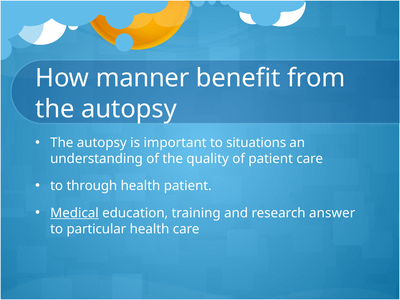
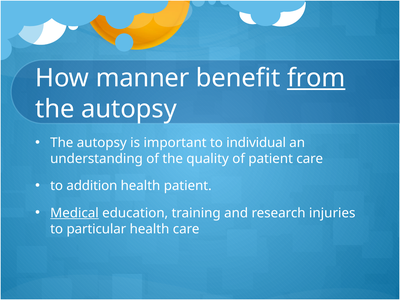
from underline: none -> present (316, 78)
situations: situations -> individual (256, 143)
through: through -> addition (92, 186)
answer: answer -> injuries (332, 213)
